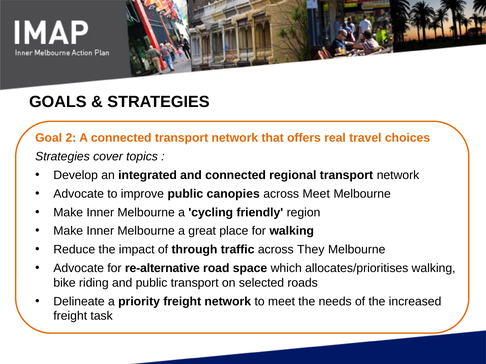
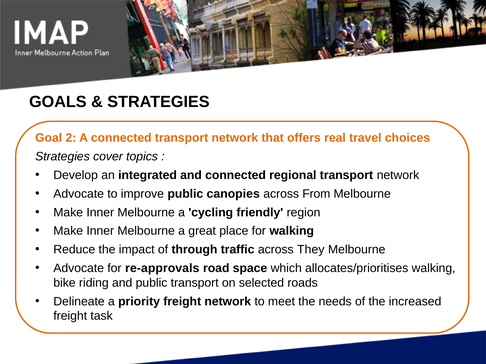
across Meet: Meet -> From (316, 194)
re-alternative: re-alternative -> re-approvals (162, 269)
